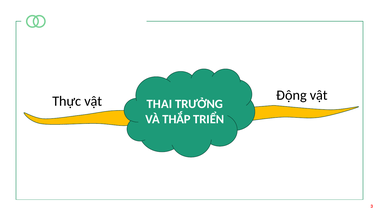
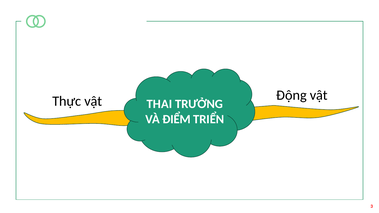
THẮP: THẮP -> ĐIỂM (176, 119)
